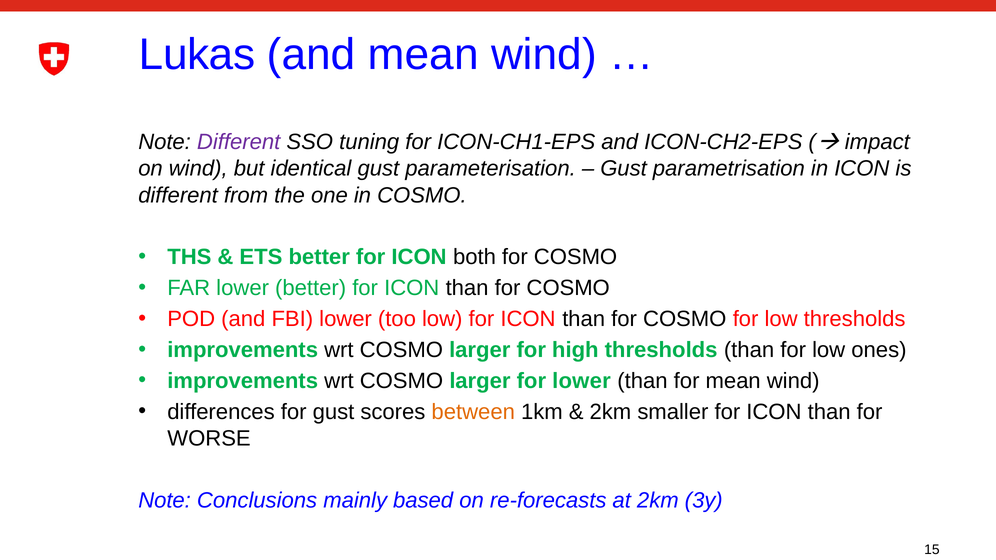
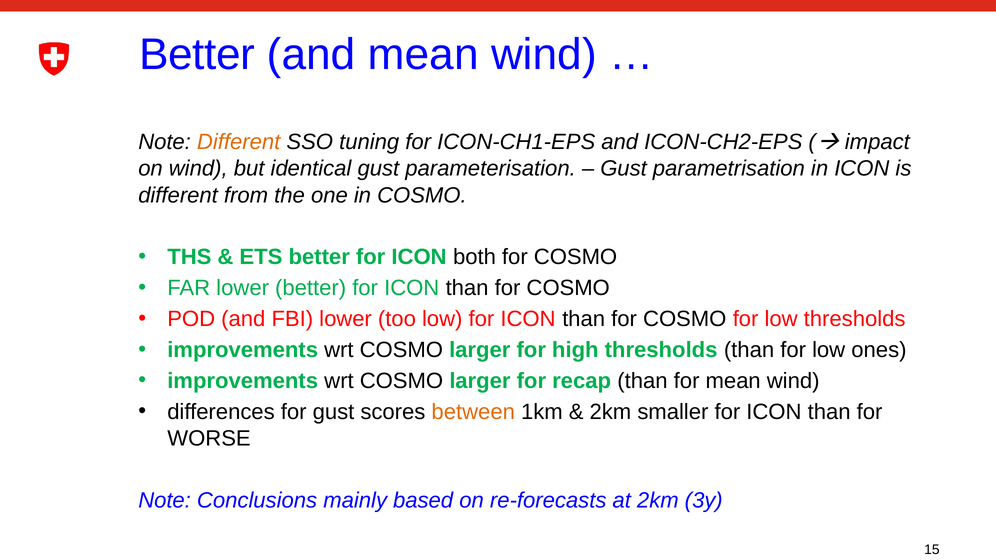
Lukas: Lukas -> Better (197, 55)
Different colour: purple -> orange (239, 142)
for lower: lower -> recap (582, 381)
